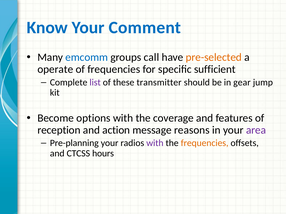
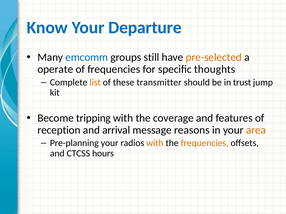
Comment: Comment -> Departure (145, 28)
call: call -> still (152, 57)
sufficient: sufficient -> thoughts (215, 69)
list colour: purple -> orange (95, 82)
gear: gear -> trust (242, 82)
options: options -> tripping (94, 118)
action: action -> arrival (116, 130)
area colour: purple -> orange (256, 130)
with colour: purple -> orange (155, 143)
